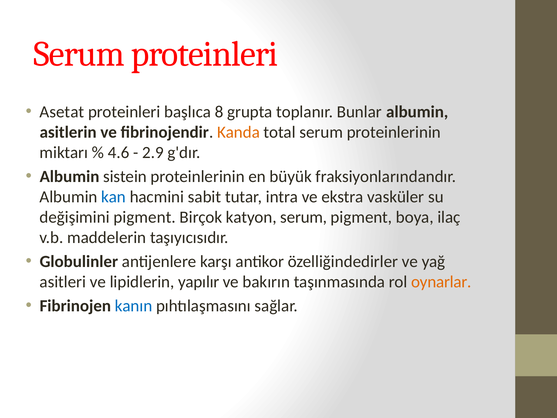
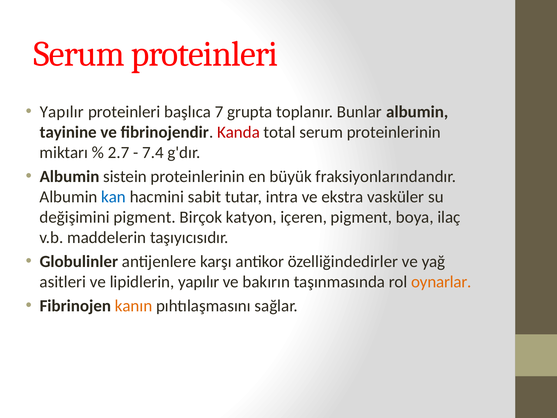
Asetat: Asetat -> Yapılır (62, 112)
8: 8 -> 7 (219, 112)
asitlerin: asitlerin -> tayinine (68, 132)
Kanda colour: orange -> red (238, 132)
4.6: 4.6 -> 2.7 (119, 152)
2.9: 2.9 -> 7.4 (153, 152)
katyon serum: serum -> içeren (304, 217)
kanın colour: blue -> orange (134, 306)
